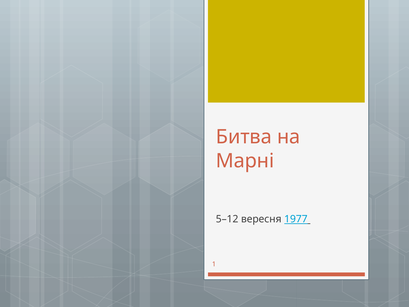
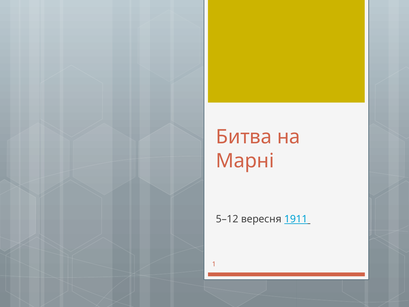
1977: 1977 -> 1911 (296, 219)
